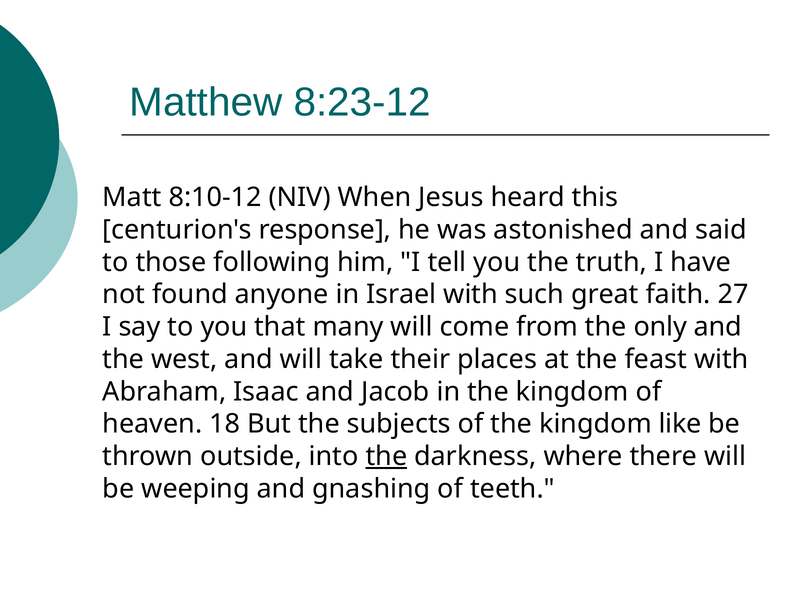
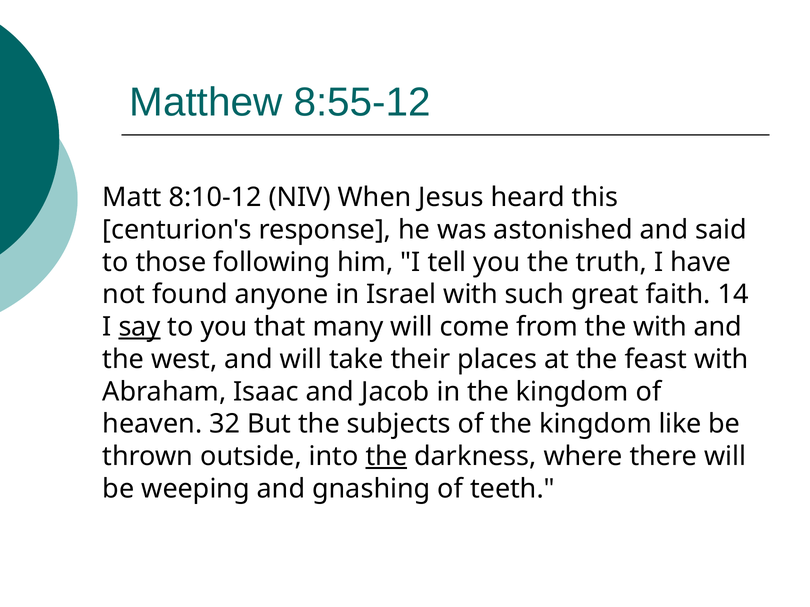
8:23-12: 8:23-12 -> 8:55-12 (362, 102)
27: 27 -> 14 (733, 295)
say underline: none -> present (139, 327)
the only: only -> with (660, 327)
18: 18 -> 32 (225, 424)
